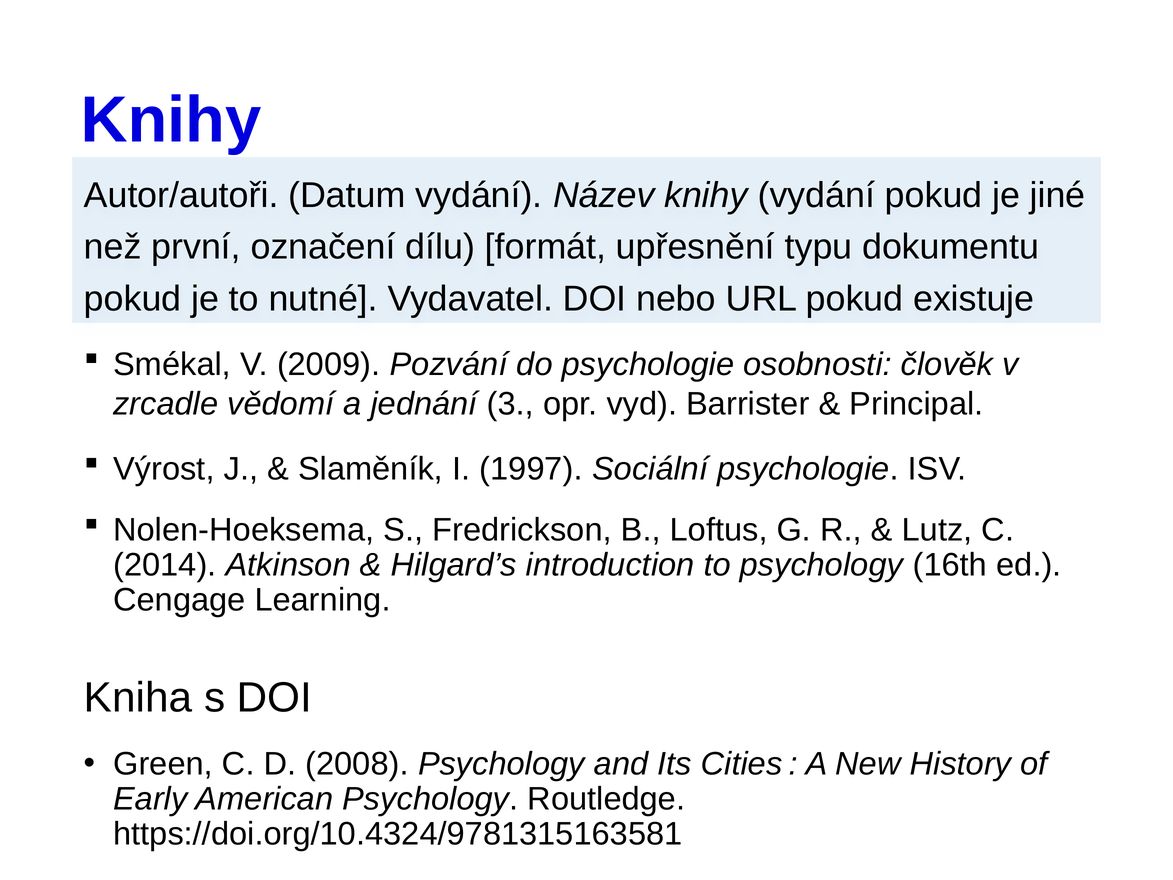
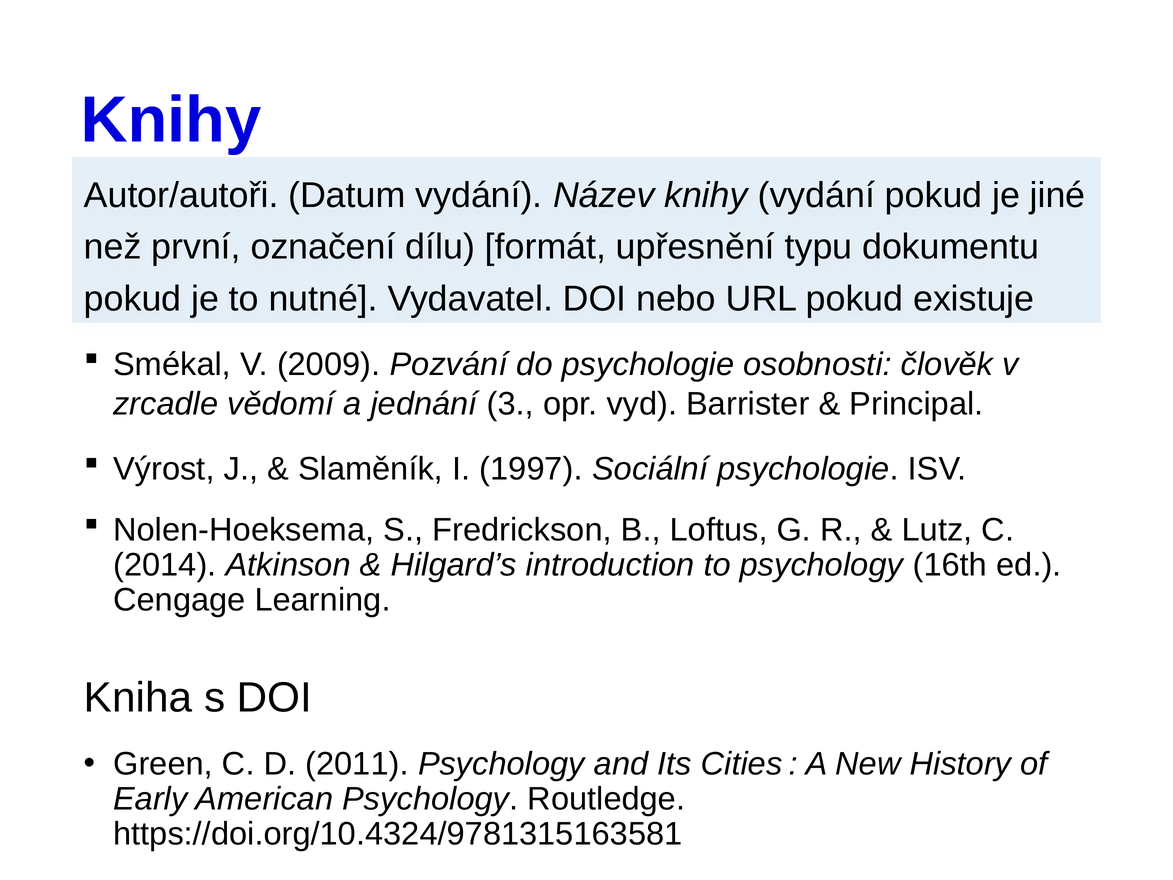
2008: 2008 -> 2011 (357, 764)
